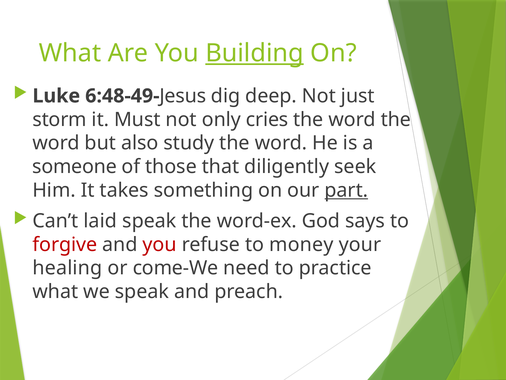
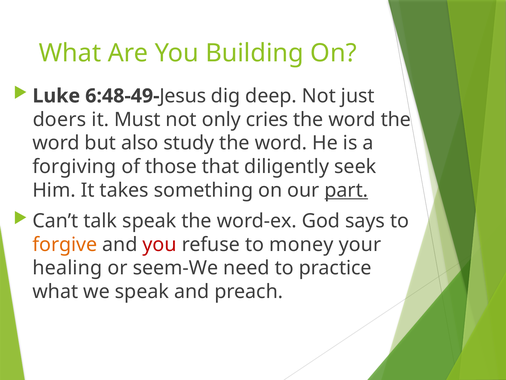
Building underline: present -> none (255, 53)
storm: storm -> doers (59, 119)
someone: someone -> forgiving (74, 167)
laid: laid -> talk (100, 221)
forgive colour: red -> orange (65, 244)
come-We: come-We -> seem-We (175, 268)
